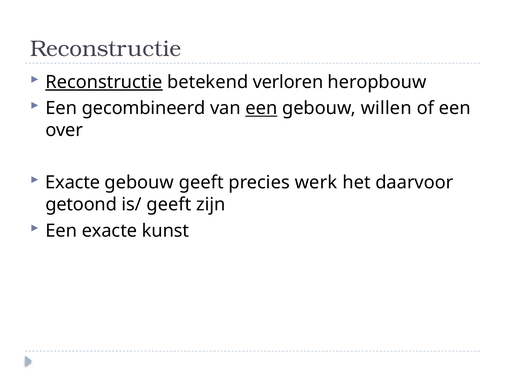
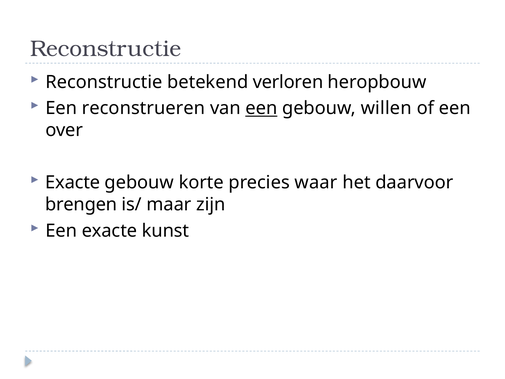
Reconstructie underline: present -> none (104, 82)
gecombineerd: gecombineerd -> reconstrueren (143, 108)
gebouw geeft: geeft -> korte (201, 182)
werk: werk -> waar (316, 182)
getoond: getoond -> brengen (81, 204)
is/ geeft: geeft -> maar (169, 204)
